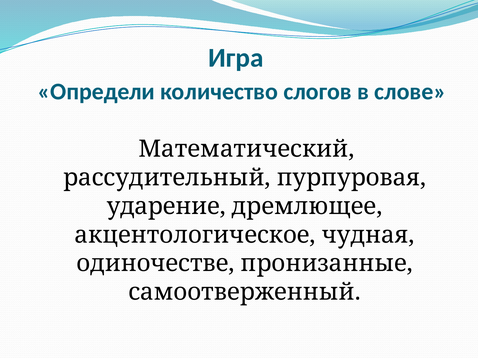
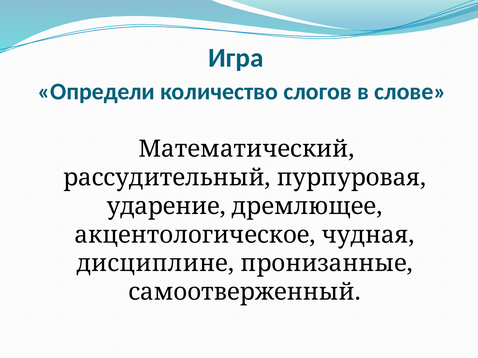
одиночестве: одиночестве -> дисциплине (155, 264)
